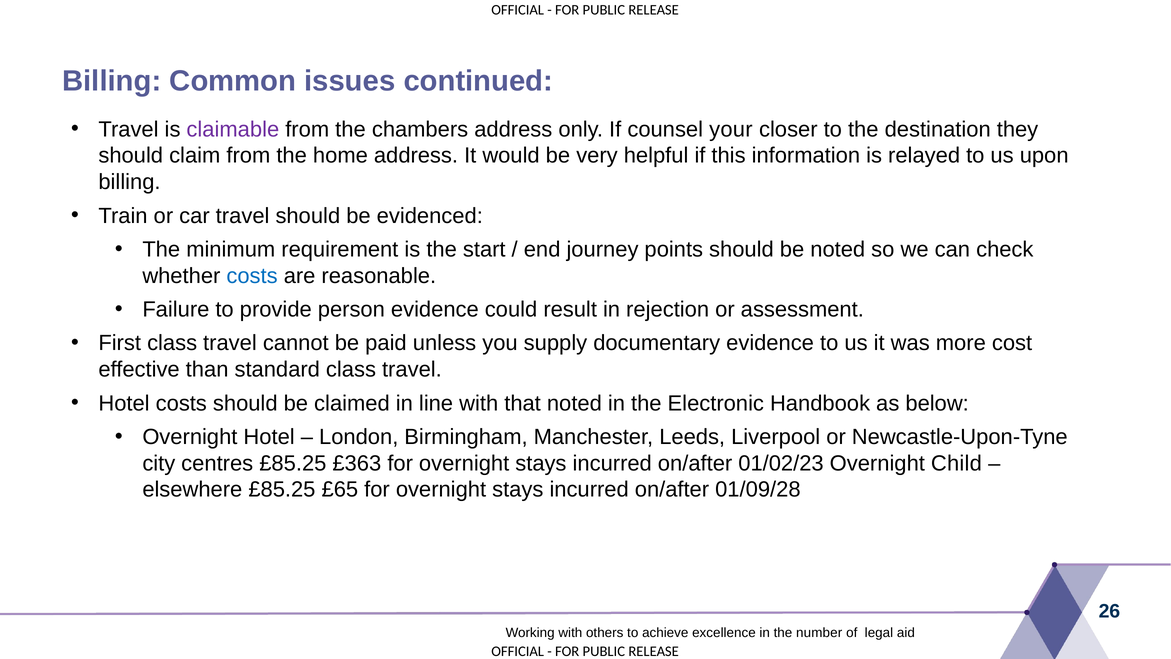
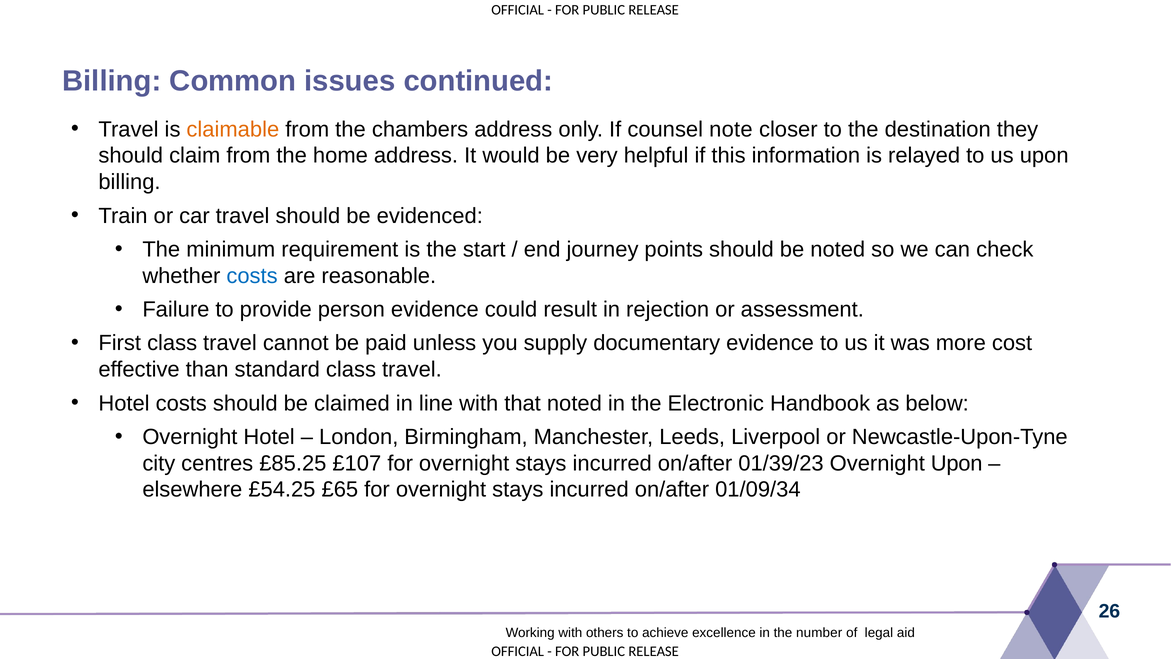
claimable colour: purple -> orange (233, 129)
your: your -> note (731, 129)
£363: £363 -> £107 (357, 463)
01/02/23: 01/02/23 -> 01/39/23 (781, 463)
Overnight Child: Child -> Upon (957, 463)
elsewhere £85.25: £85.25 -> £54.25 (282, 489)
01/09/28: 01/09/28 -> 01/09/34 (758, 489)
